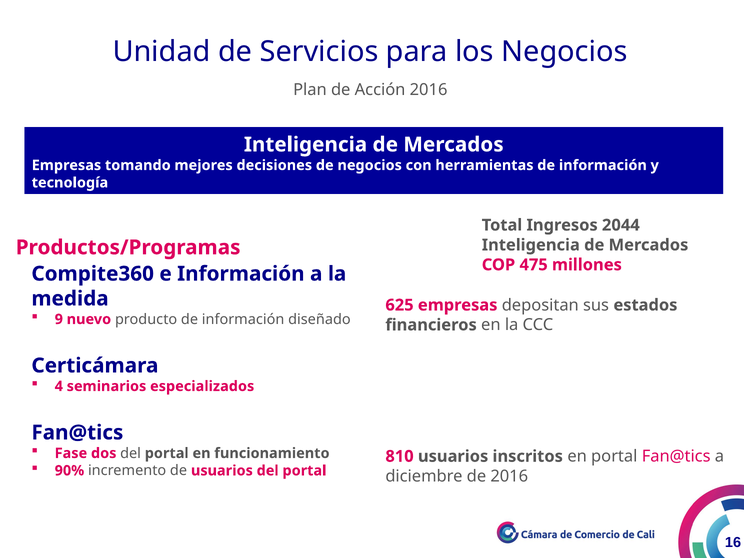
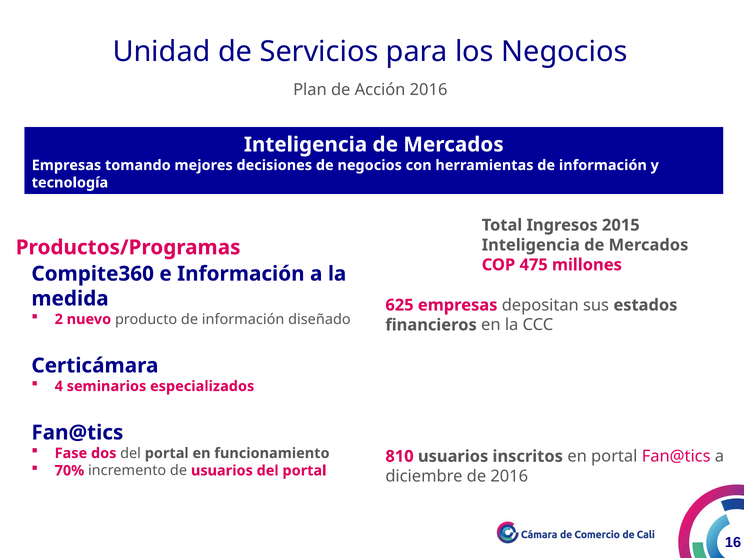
2044: 2044 -> 2015 (621, 225)
9: 9 -> 2 (59, 319)
90%: 90% -> 70% (69, 471)
